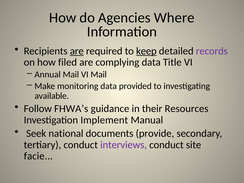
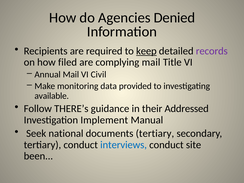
Where: Where -> Denied (174, 18)
are underline: present -> none (77, 51)
complying data: data -> mail (151, 62)
VI Mail: Mail -> Civil (99, 74)
FHWA’s: FHWA’s -> THERE’s (71, 109)
Resources: Resources -> Addressed (187, 109)
documents provide: provide -> tertiary (155, 133)
interviews colour: purple -> blue (124, 145)
facie: facie -> been (38, 156)
